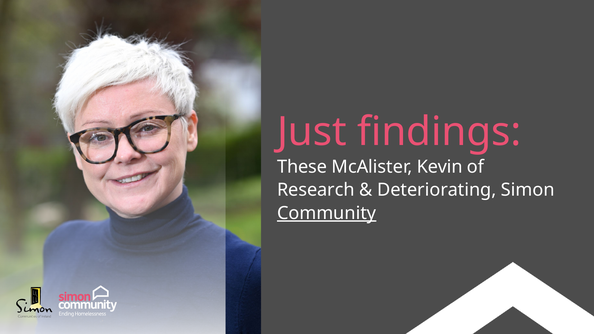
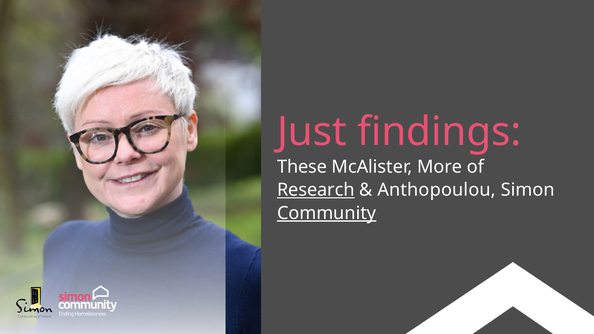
Kevin: Kevin -> More (440, 167)
Research underline: none -> present (316, 190)
Deteriorating: Deteriorating -> Anthopoulou (437, 190)
